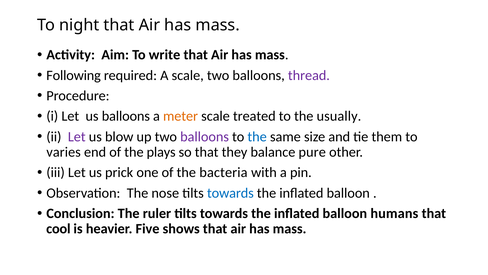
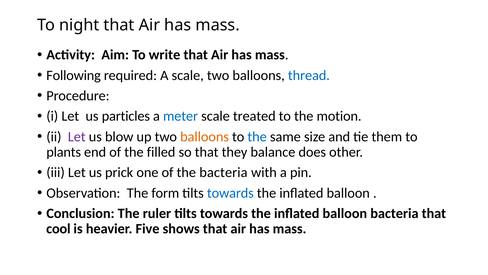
thread colour: purple -> blue (309, 75)
us balloons: balloons -> particles (126, 116)
meter colour: orange -> blue (181, 116)
usually: usually -> motion (339, 116)
balloons colour: purple -> orange (205, 136)
varies: varies -> plants (64, 152)
plays: plays -> filled (161, 152)
pure: pure -> does (312, 152)
nose: nose -> form (165, 193)
balloon humans: humans -> bacteria (394, 213)
